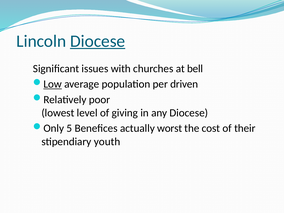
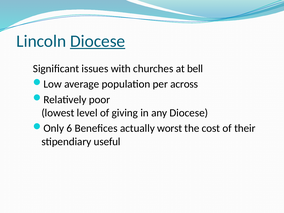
Low underline: present -> none (53, 84)
driven: driven -> across (184, 84)
5: 5 -> 6 (69, 128)
youth: youth -> useful (107, 142)
